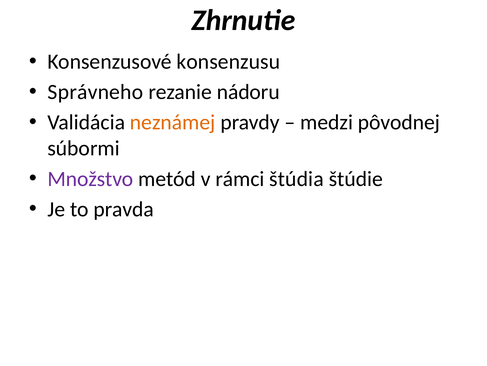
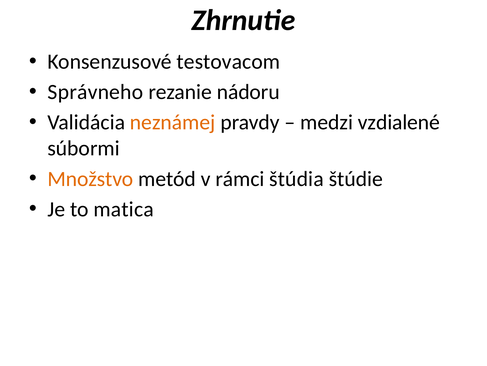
konsenzusu: konsenzusu -> testovacom (228, 62)
pôvodnej: pôvodnej -> vzdialené (399, 122)
Množstvo colour: purple -> orange (90, 178)
pravda: pravda -> matica (124, 209)
